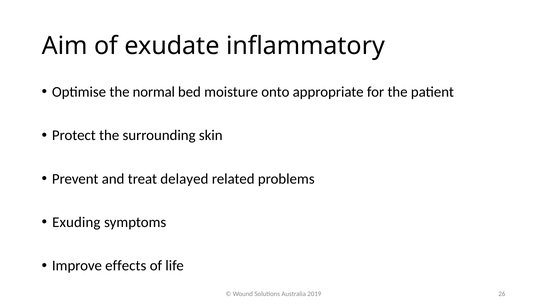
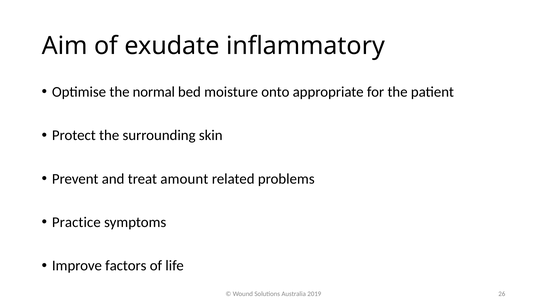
delayed: delayed -> amount (184, 179)
Exuding: Exuding -> Practice (76, 222)
effects: effects -> factors (126, 265)
